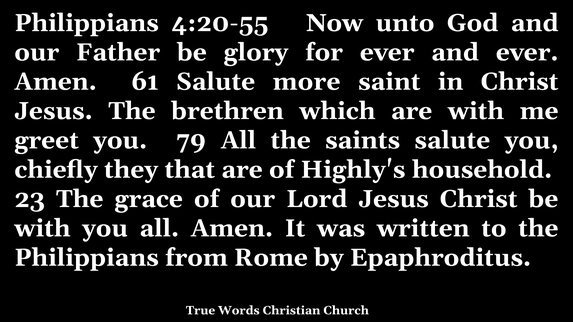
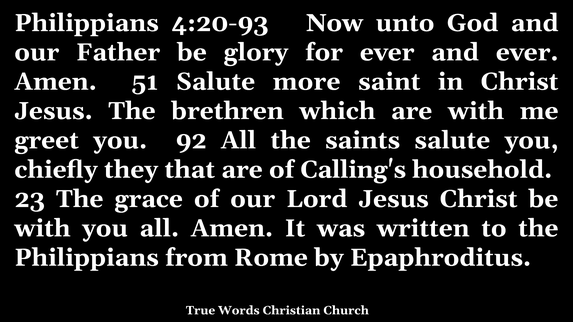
4:20-55: 4:20-55 -> 4:20-93 (220, 23)
61: 61 -> 51 (145, 82)
79: 79 -> 92 (191, 140)
Highly's: Highly's -> Calling's (353, 170)
